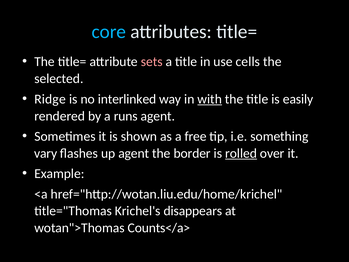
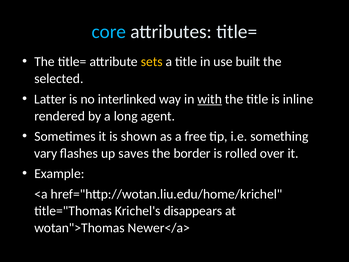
sets colour: pink -> yellow (152, 62)
cells: cells -> built (248, 62)
Ridge: Ridge -> Latter (50, 99)
easily: easily -> inline (298, 99)
runs: runs -> long (126, 116)
up agent: agent -> saves (134, 153)
rolled underline: present -> none (241, 153)
Counts</a>: Counts</a> -> Newer</a> (159, 228)
